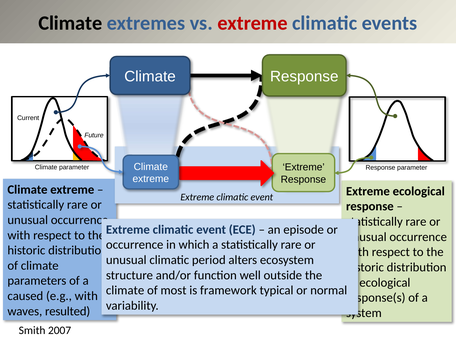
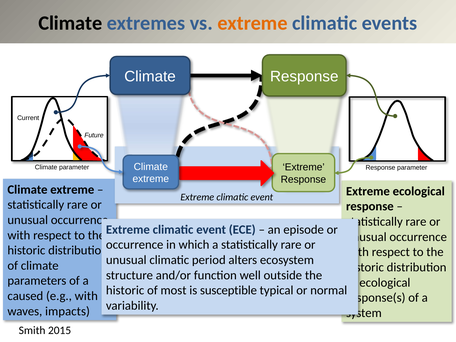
extreme colour: red -> orange (252, 23)
climate: climate -> historic (125, 290)
framework: framework -> susceptible (228, 290)
resulted: resulted -> impacts (68, 311)
2007: 2007 -> 2015 (60, 330)
